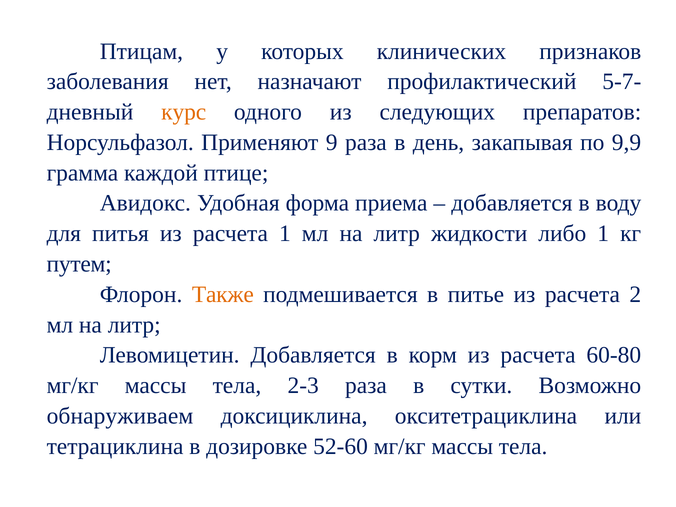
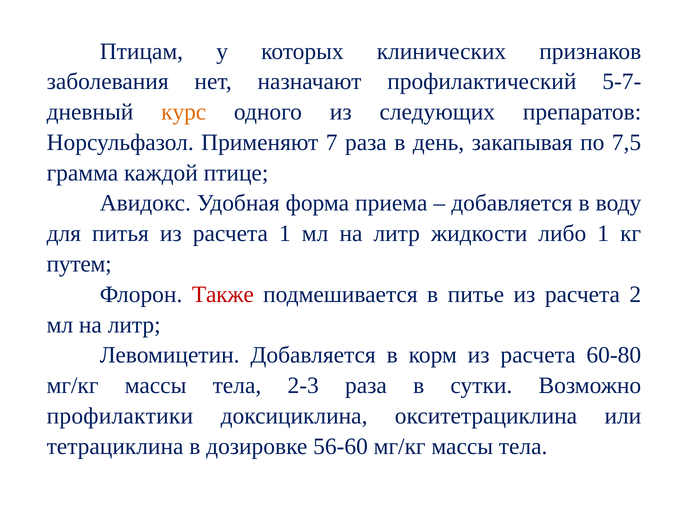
9: 9 -> 7 (332, 142)
9,9: 9,9 -> 7,5 (627, 142)
Также colour: orange -> red (223, 294)
обнаруживаем: обнаруживаем -> профилактики (120, 416)
52-60: 52-60 -> 56-60 (341, 446)
